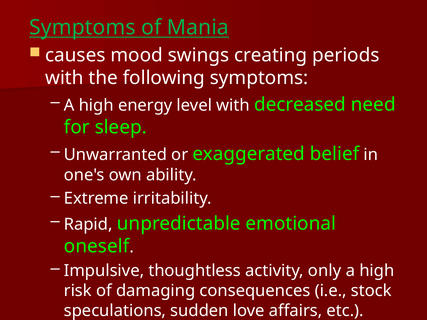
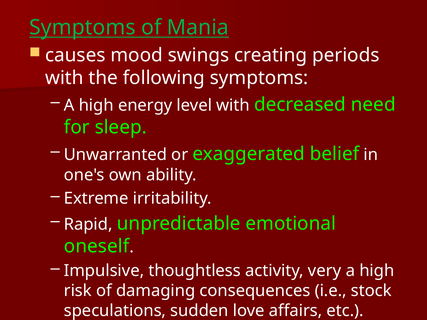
only: only -> very (325, 271)
